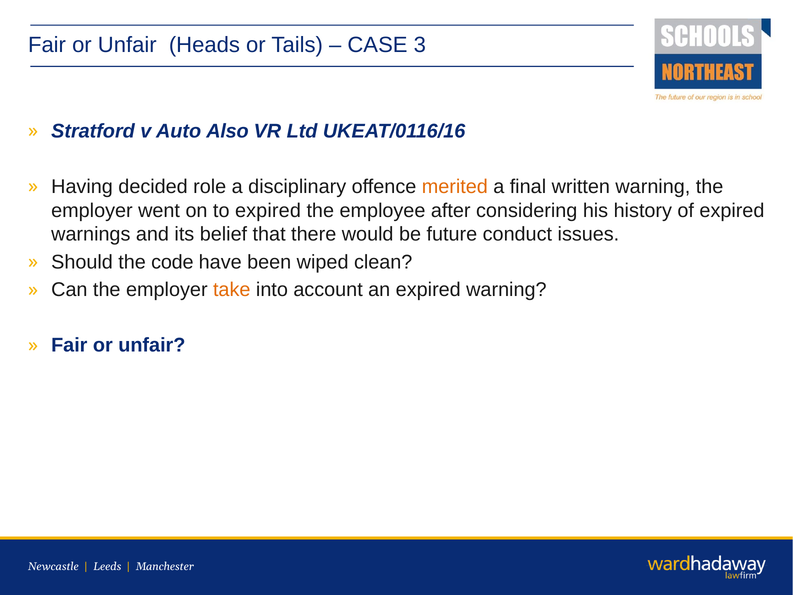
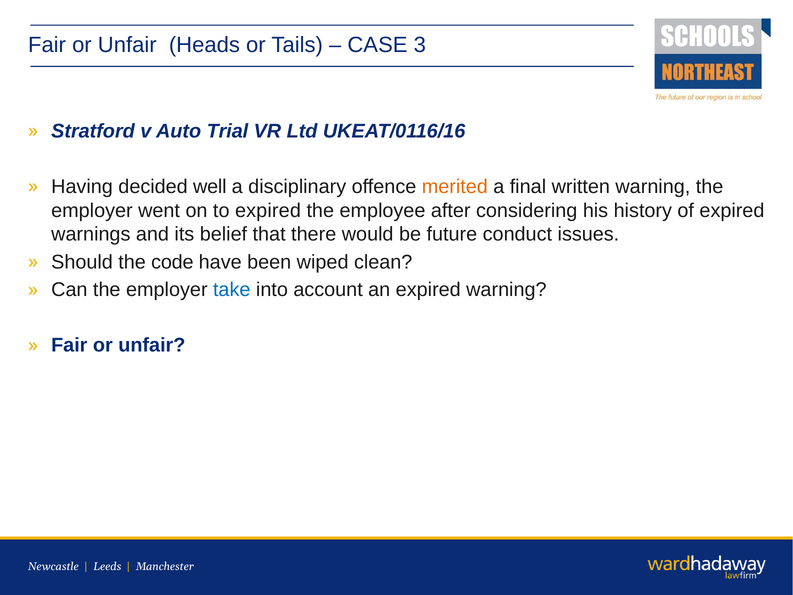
Also: Also -> Trial (227, 131)
role: role -> well (210, 187)
take colour: orange -> blue (232, 290)
